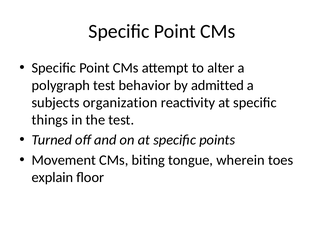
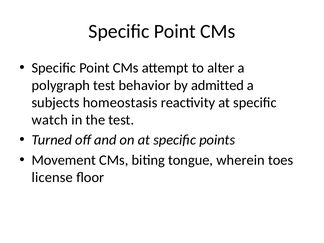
organization: organization -> homeostasis (120, 103)
things: things -> watch (50, 120)
explain: explain -> license (52, 177)
